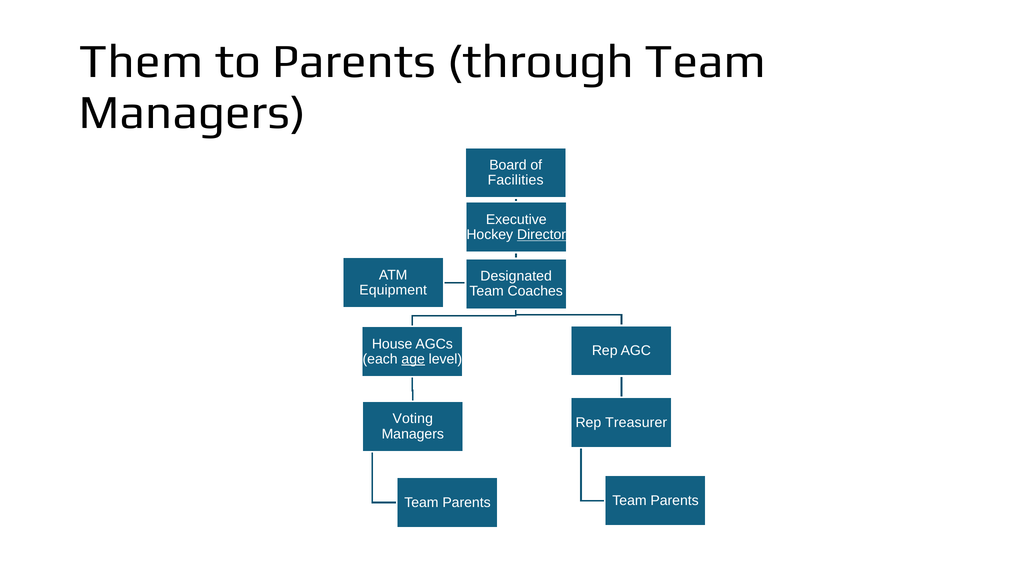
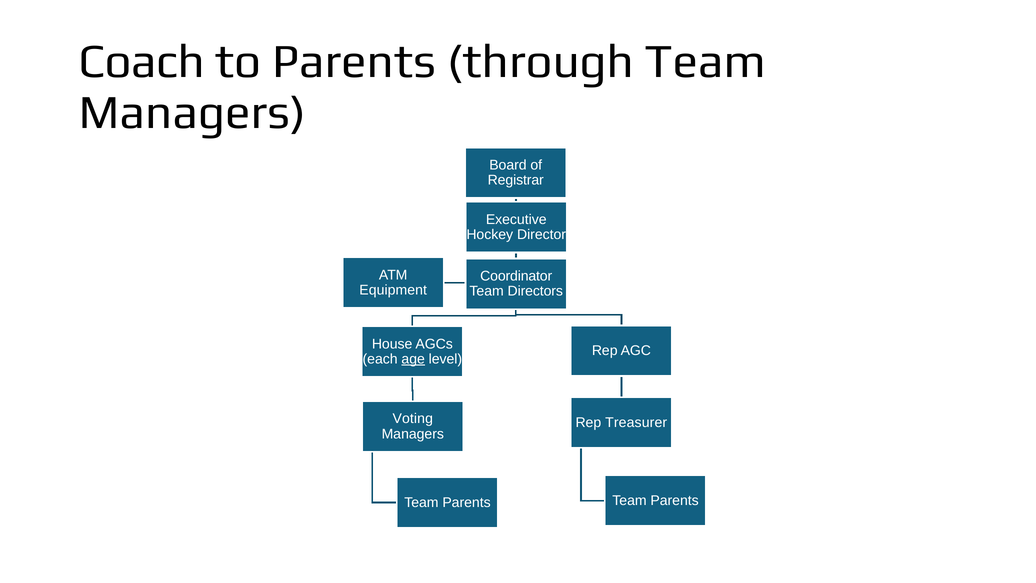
Them: Them -> Coach (142, 61)
Facilities: Facilities -> Registrar (516, 180)
Director underline: present -> none (542, 235)
Designated: Designated -> Coordinator (516, 276)
Coaches: Coaches -> Directors (535, 291)
